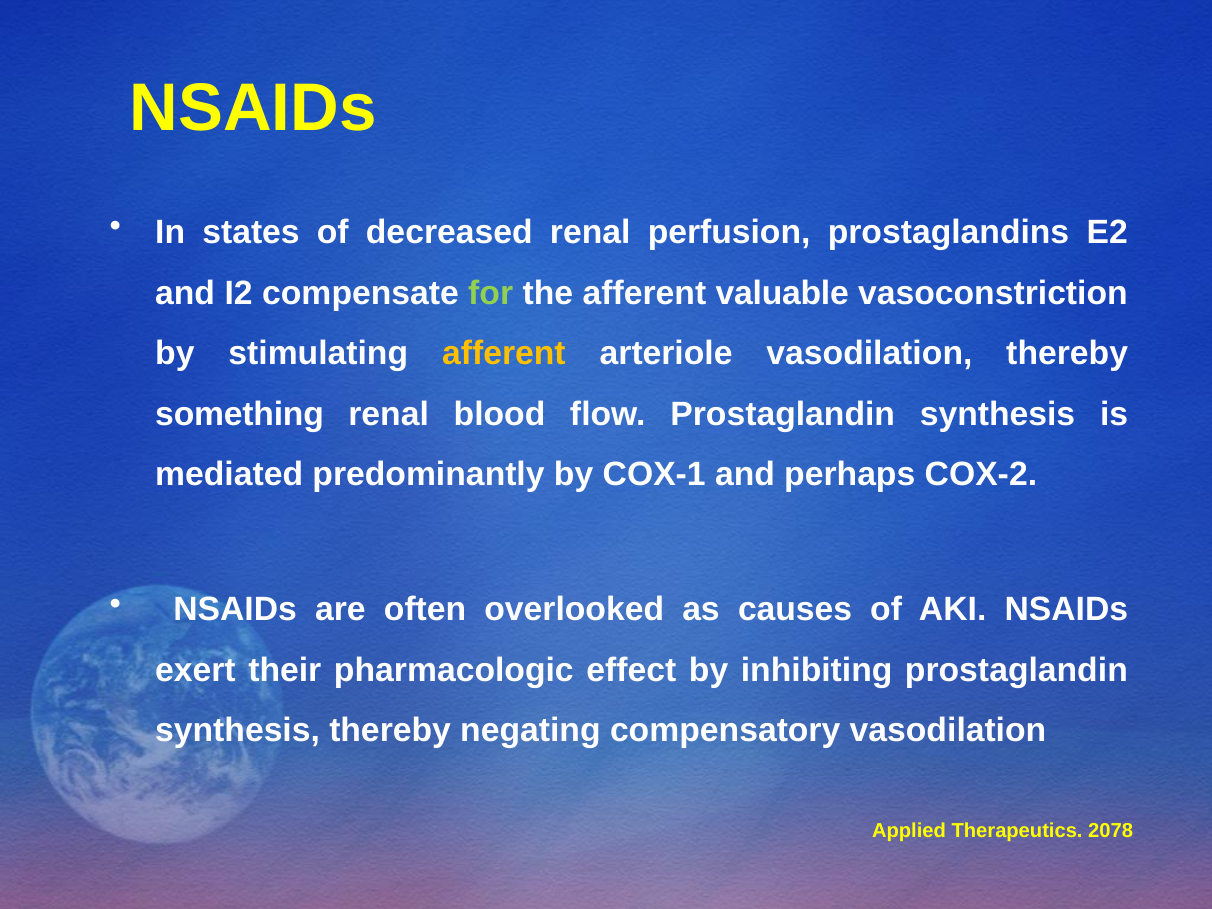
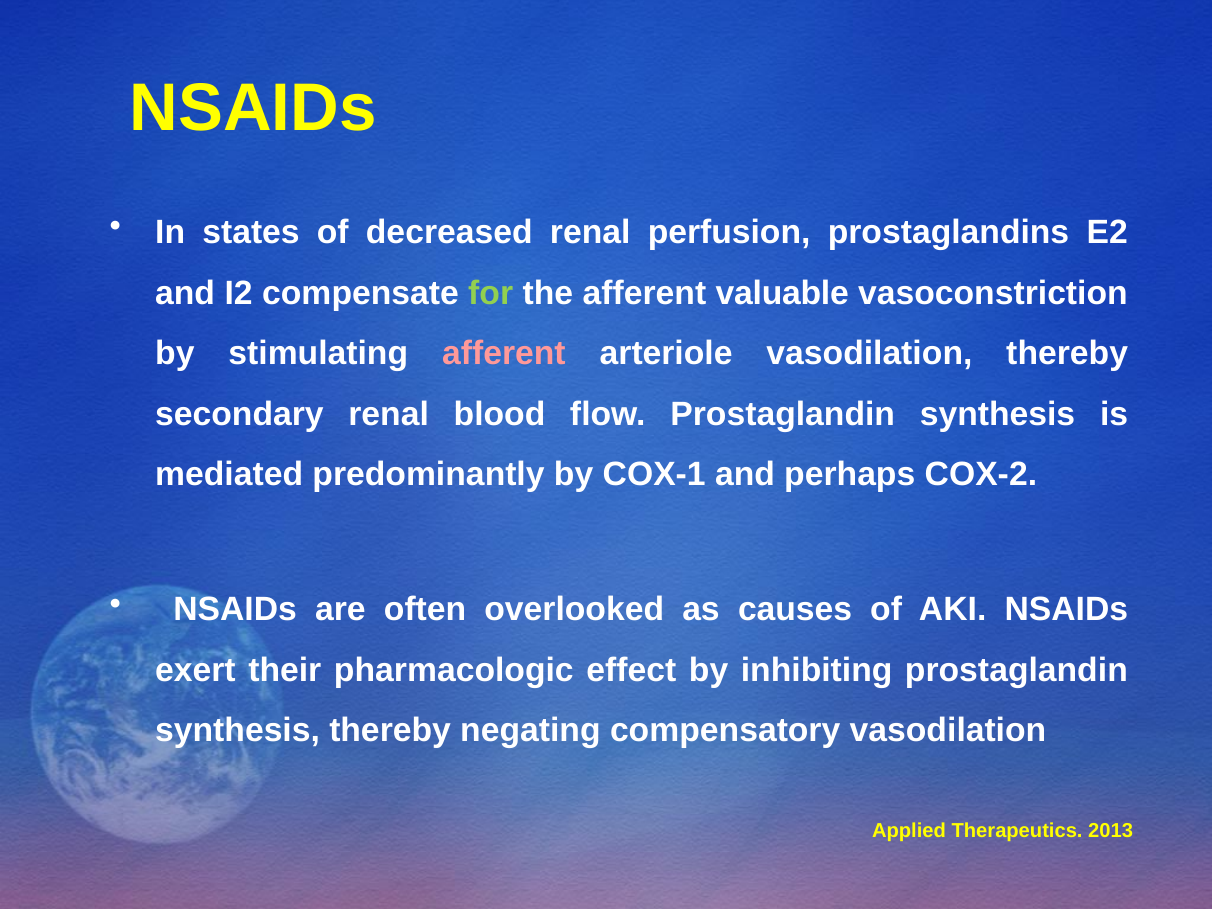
afferent colour: yellow -> pink (504, 353)
something: something -> secondary (239, 414)
2078: 2078 -> 2013 (1111, 831)
